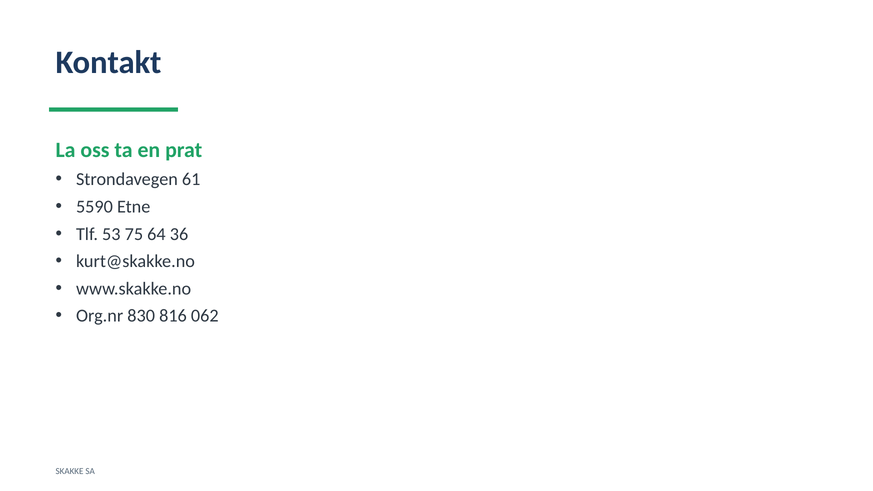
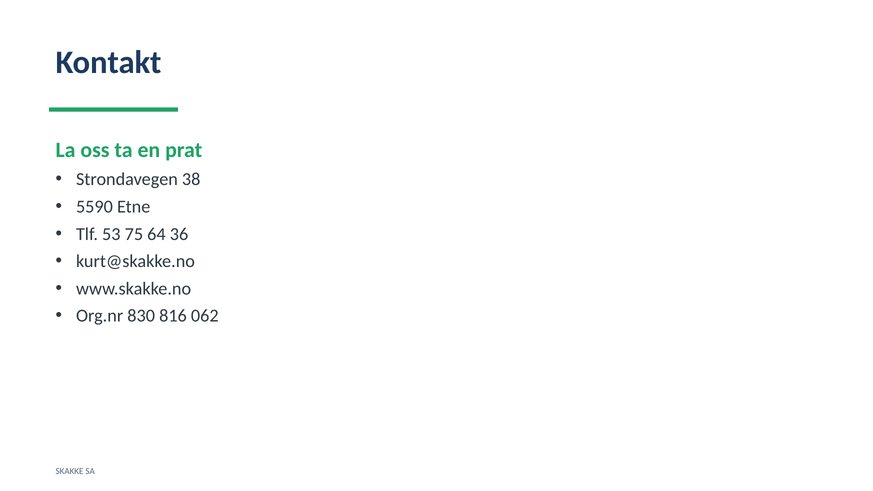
61: 61 -> 38 (191, 180)
